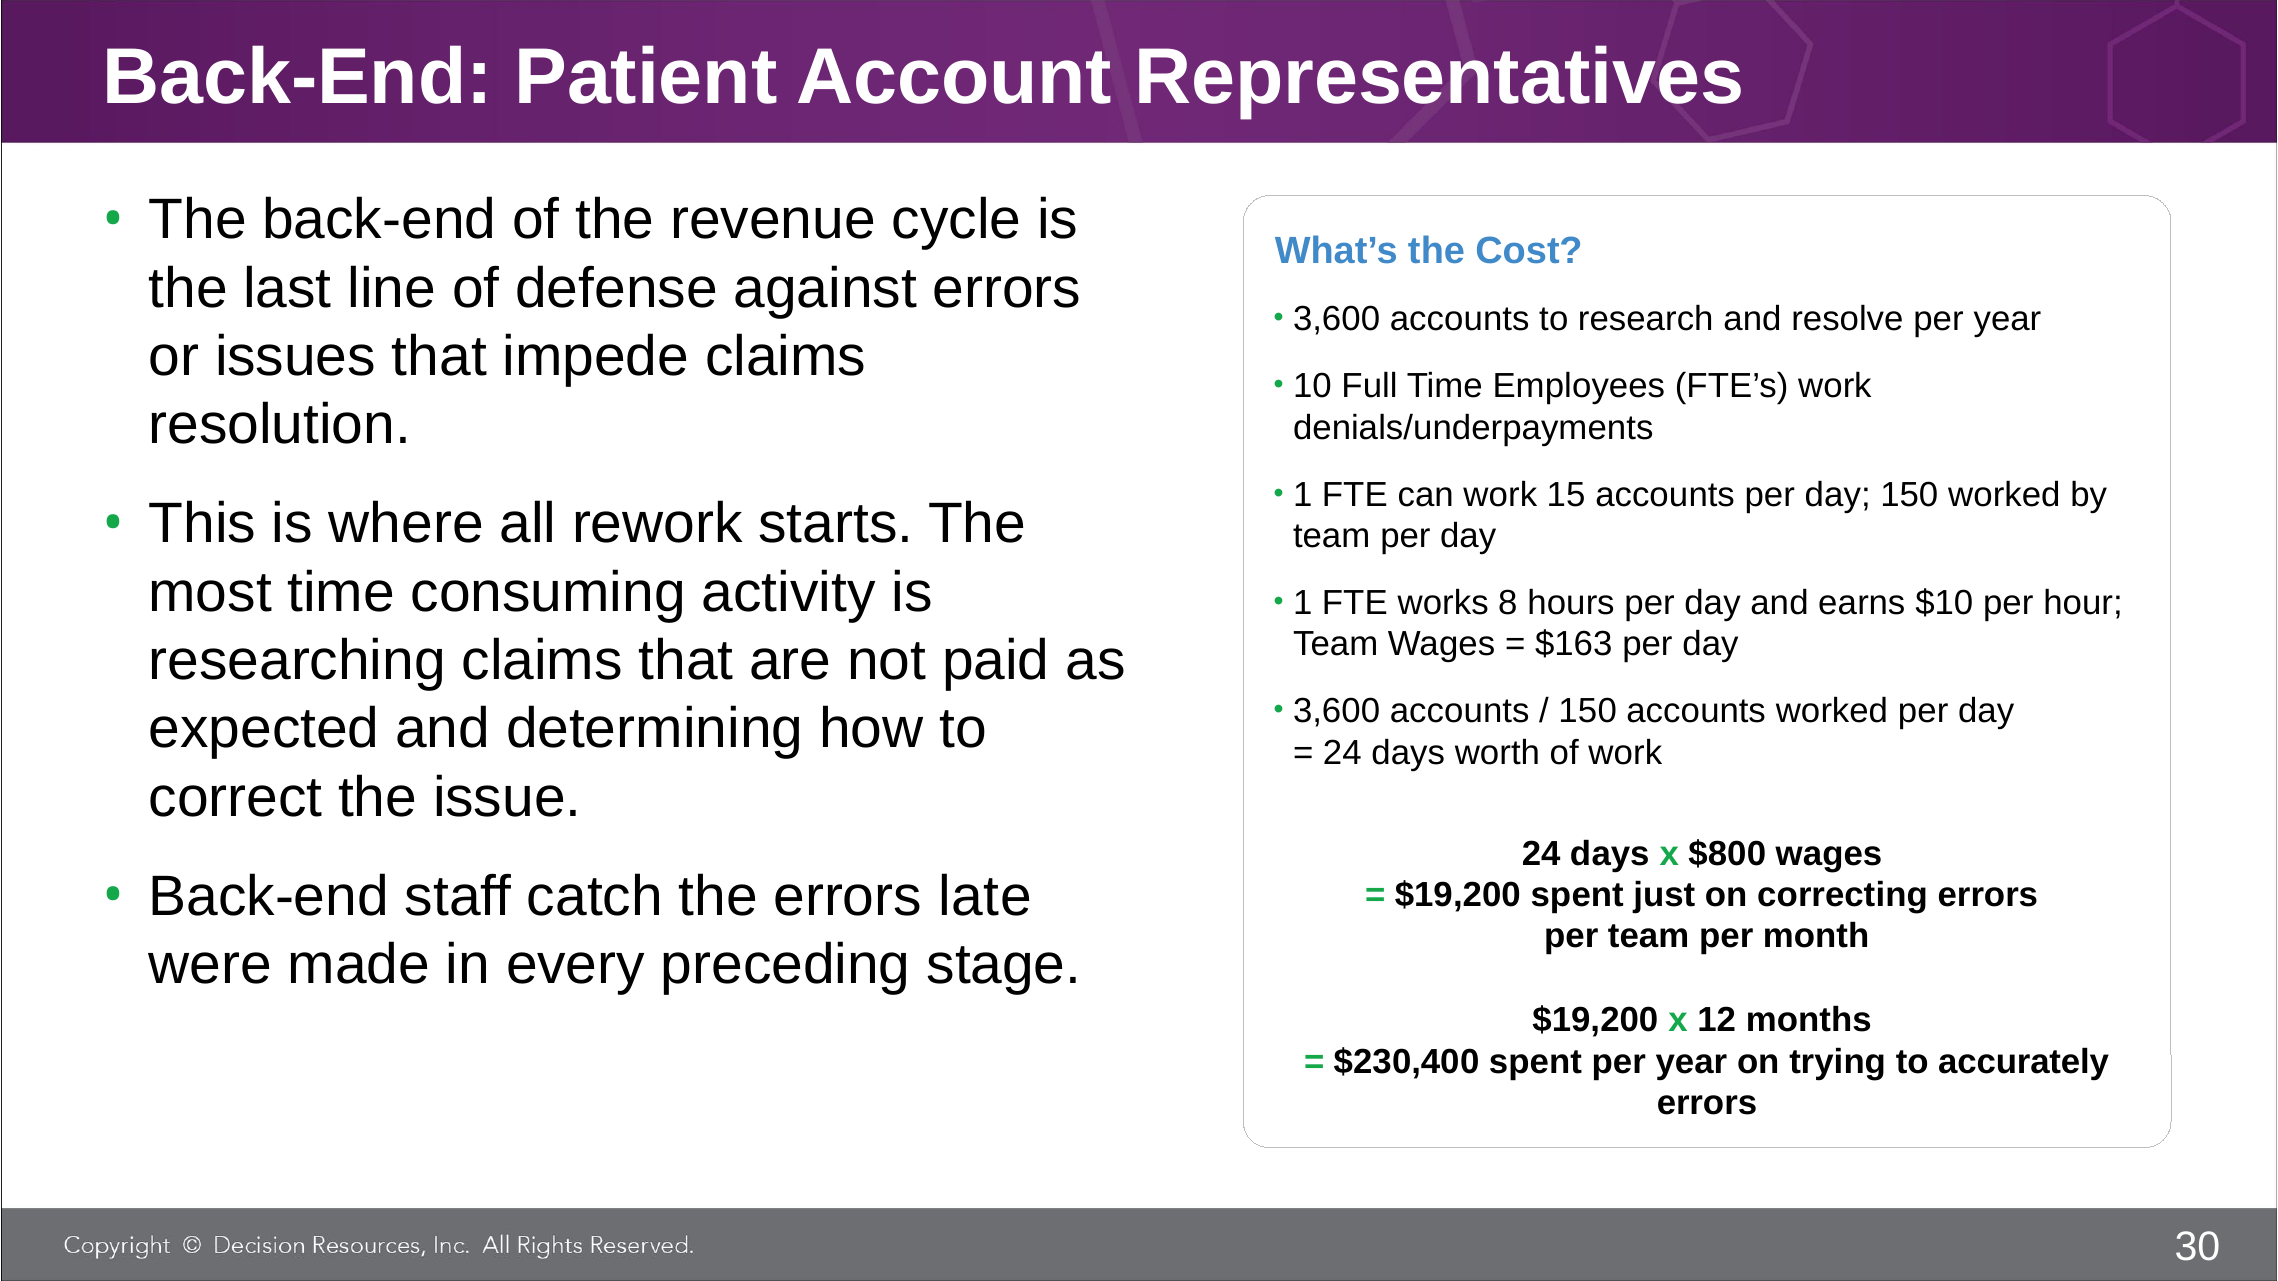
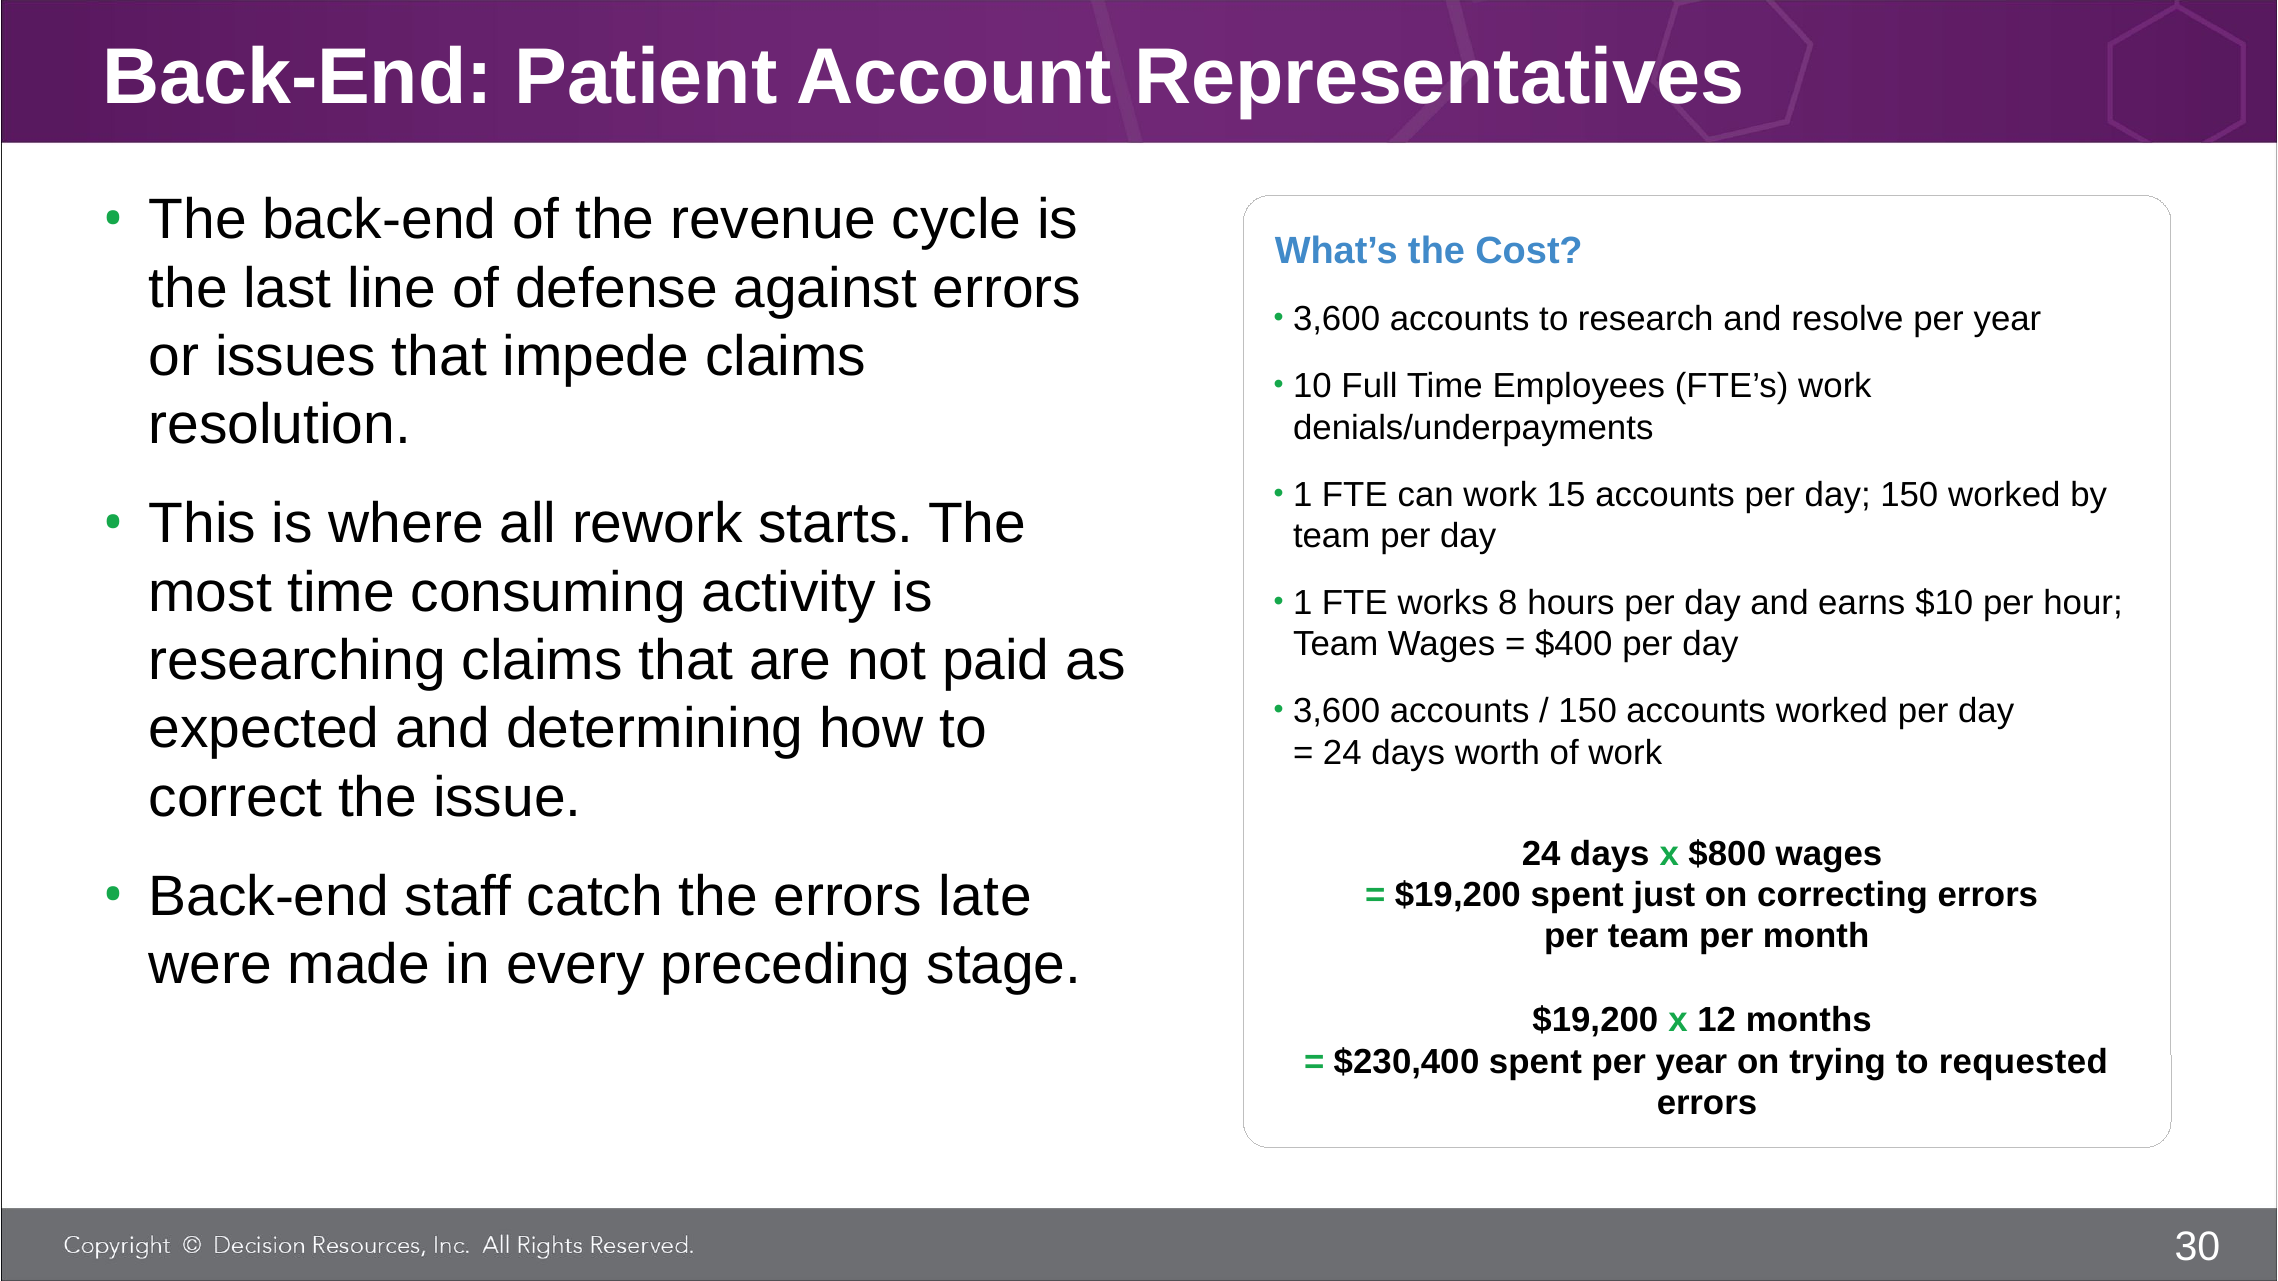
$163: $163 -> $400 (1574, 644)
accurately: accurately -> requested (2023, 1062)
